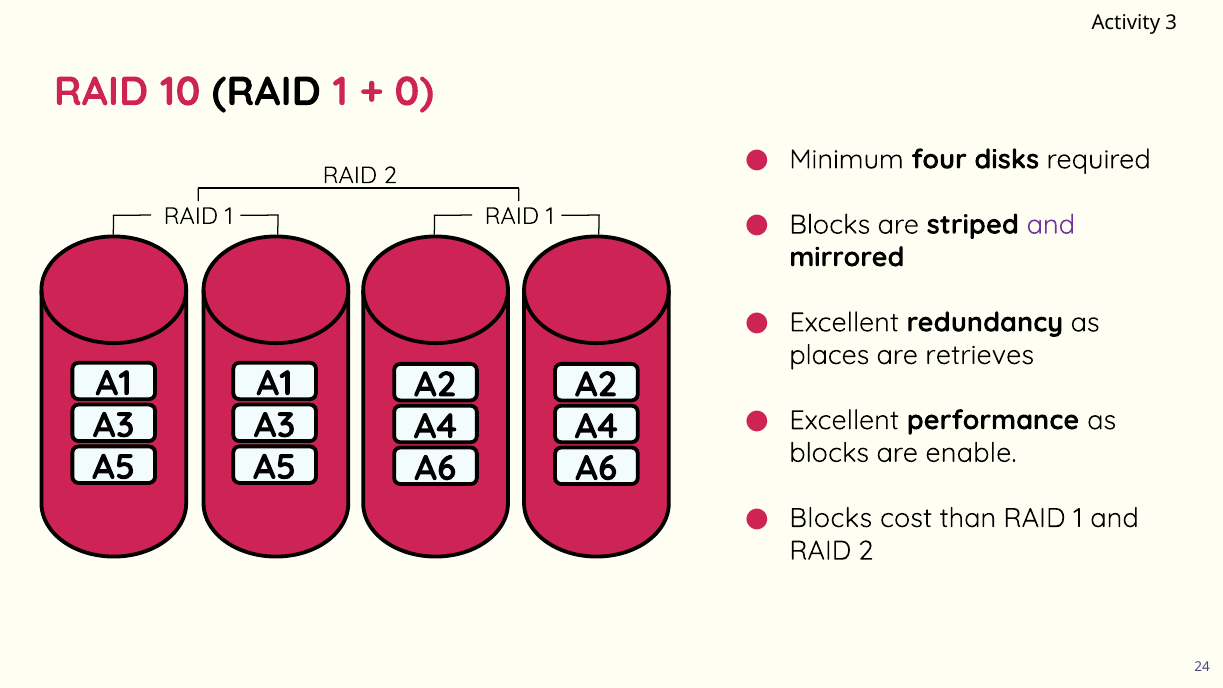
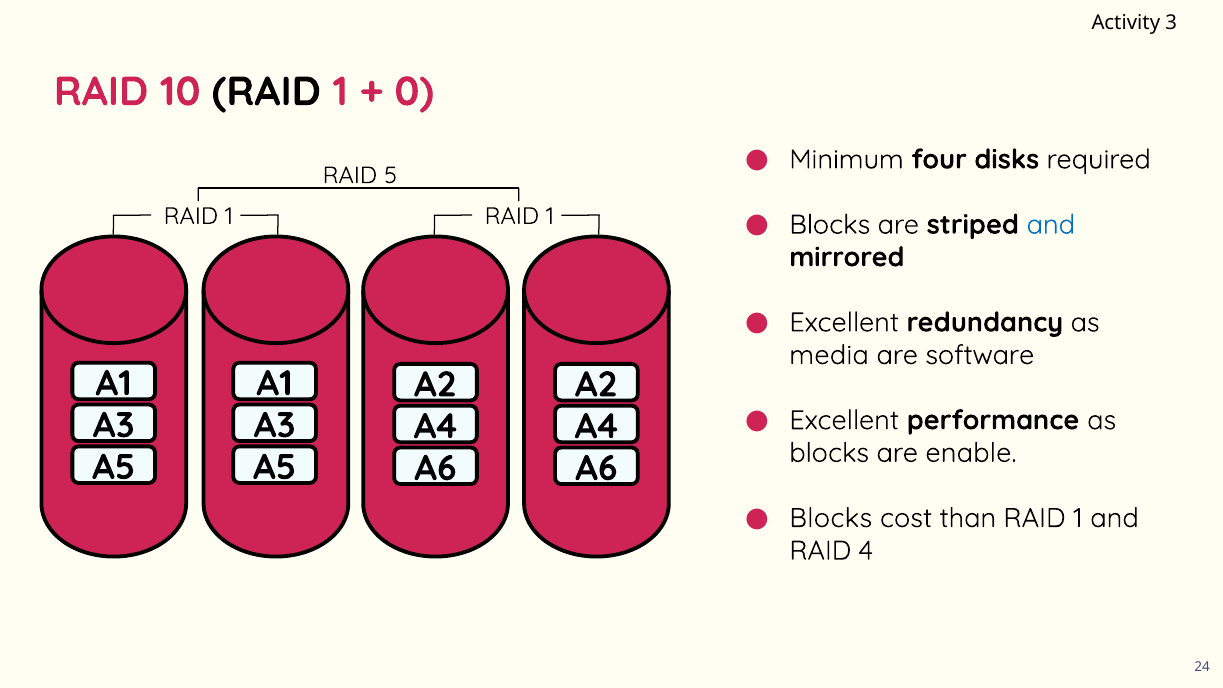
2: 2 -> 5 (390, 175)
and colour: purple -> blue (1051, 225)
places: places -> media (829, 355)
retrieves: retrieves -> software (980, 355)
2: 2 -> 4 (866, 551)
